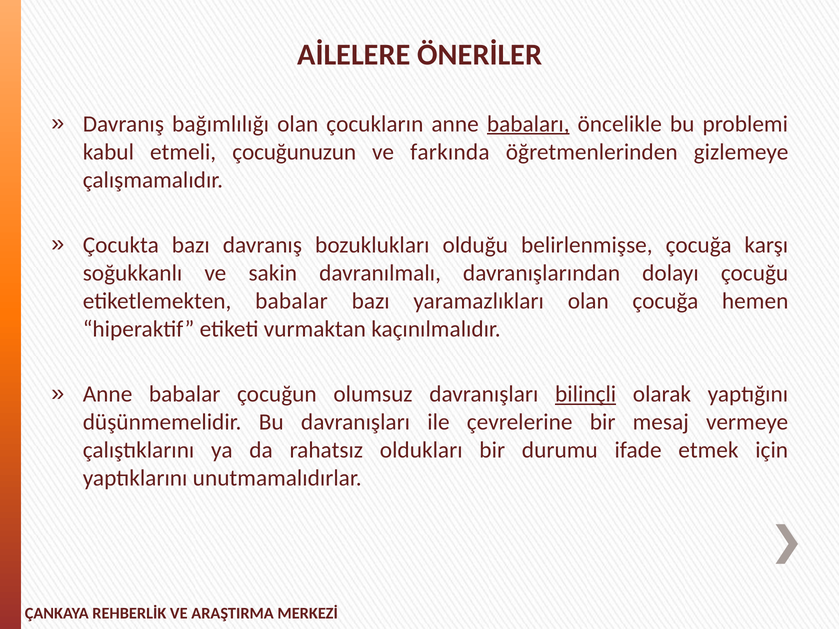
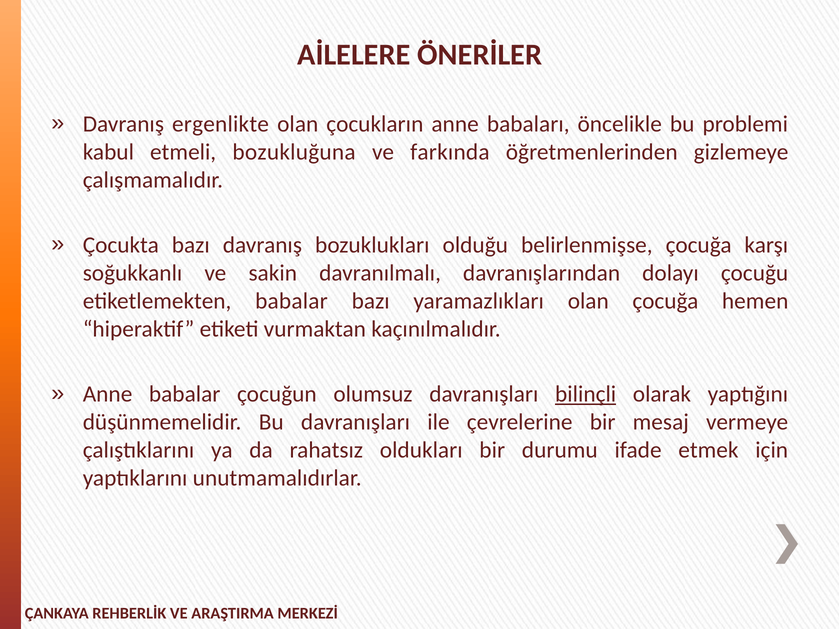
bağımlılığı: bağımlılığı -> ergenlikte (221, 124)
babaları underline: present -> none (528, 124)
çocuğunuzun: çocuğunuzun -> bozukluğuna (294, 152)
